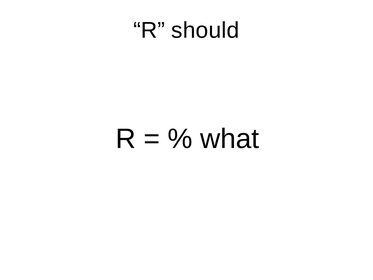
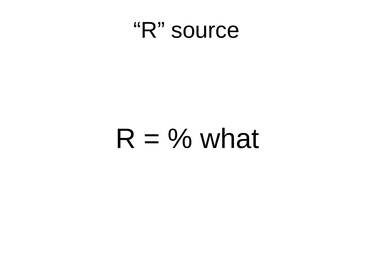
should: should -> source (205, 30)
